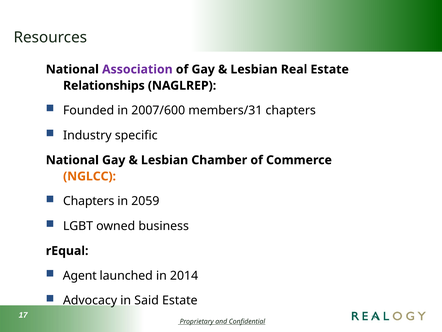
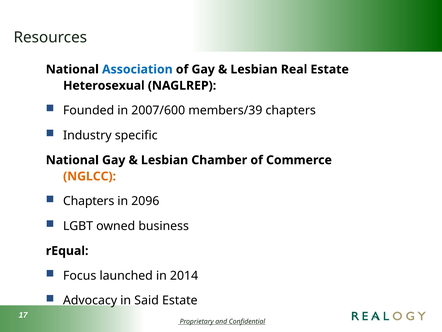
Association colour: purple -> blue (137, 69)
Relationships: Relationships -> Heterosexual (104, 85)
members/31: members/31 -> members/39 (225, 110)
2059: 2059 -> 2096 (145, 201)
Agent: Agent -> Focus (80, 275)
